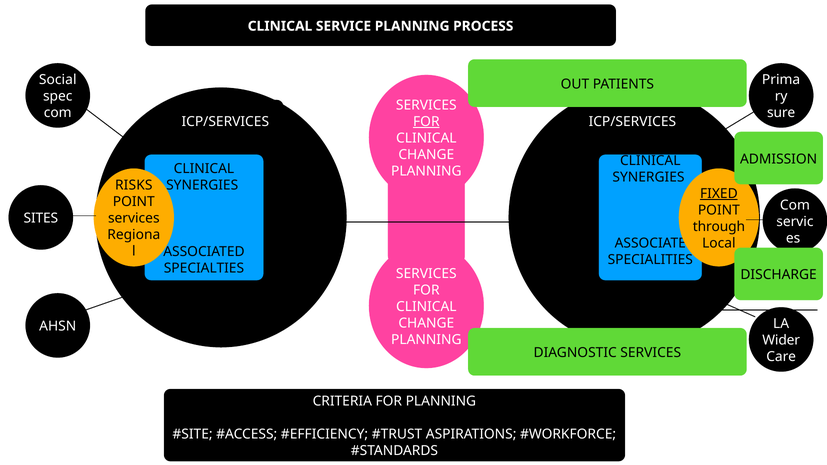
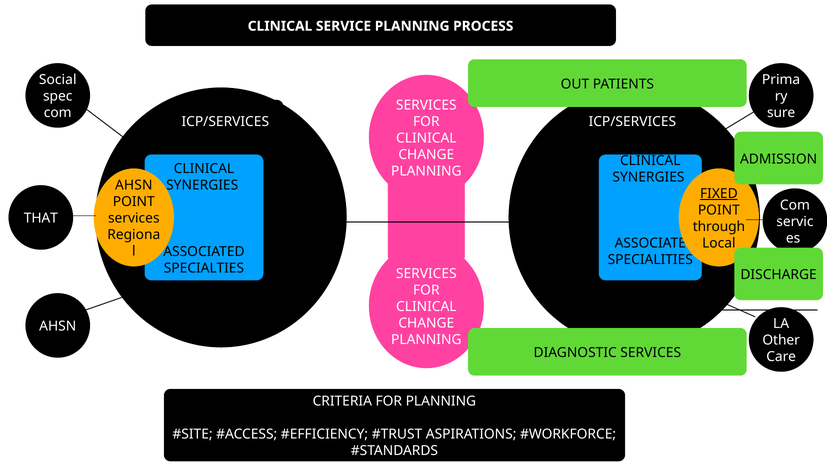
FOR underline: present -> none (426, 122)
RISKS: RISKS -> AHSN (134, 185)
SITES: SITES -> THAT (41, 218)
Wider: Wider -> Other (781, 341)
